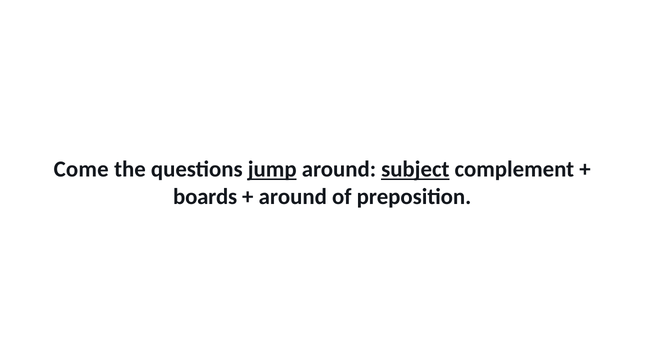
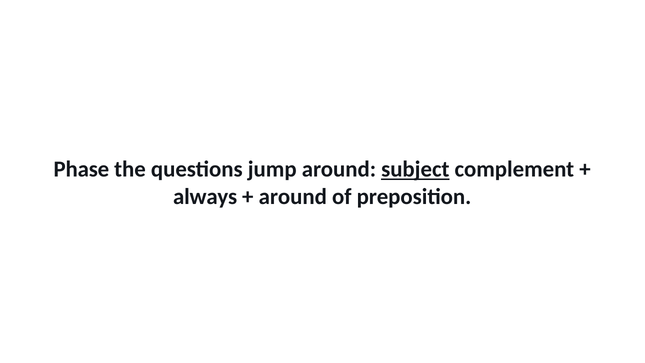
Come: Come -> Phase (81, 169)
jump underline: present -> none (272, 169)
boards: boards -> always (205, 197)
